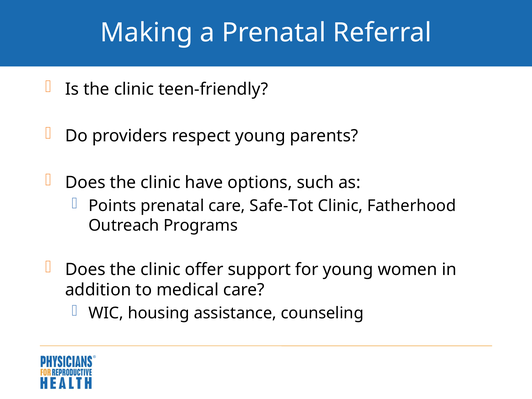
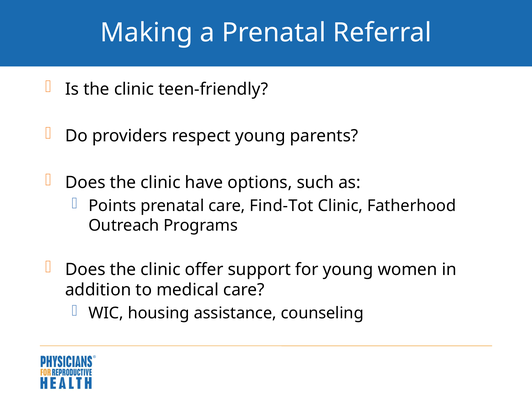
Safe-Tot: Safe-Tot -> Find-Tot (282, 206)
